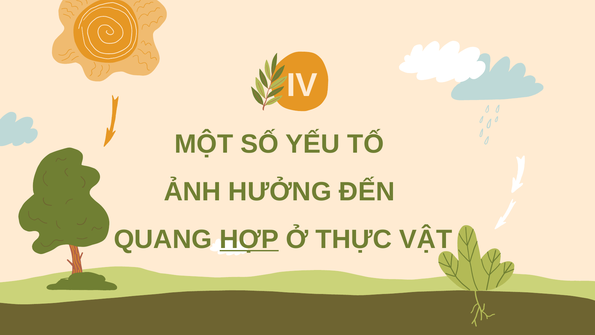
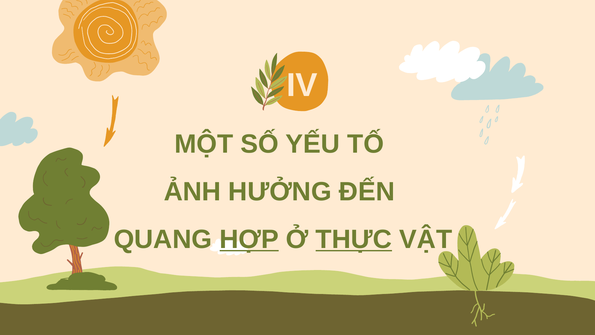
THỰC underline: none -> present (354, 239)
